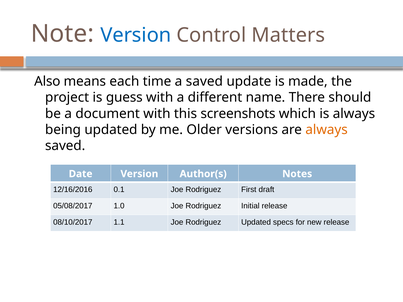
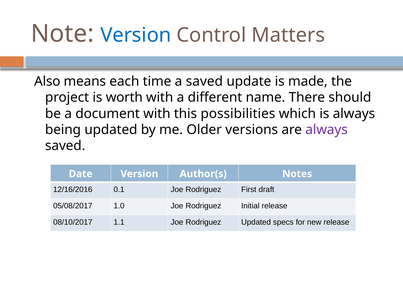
guess: guess -> worth (124, 98)
screenshots: screenshots -> possibilities (238, 114)
always colour: orange -> purple (327, 130)
